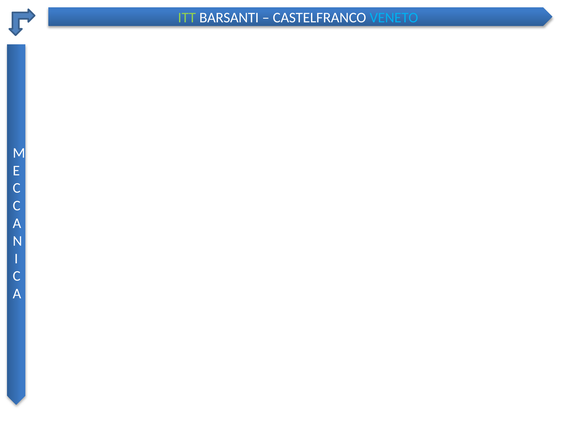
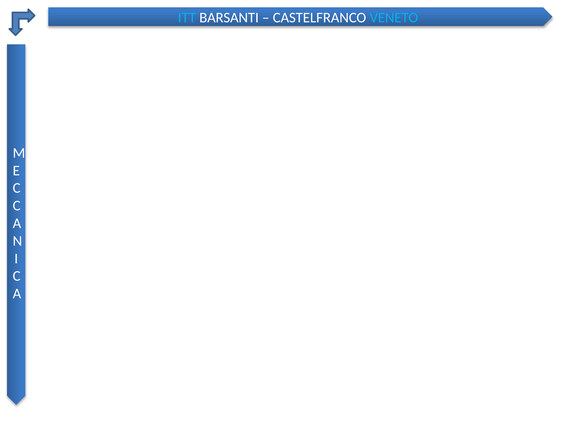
ITT colour: light green -> light blue (187, 18)
